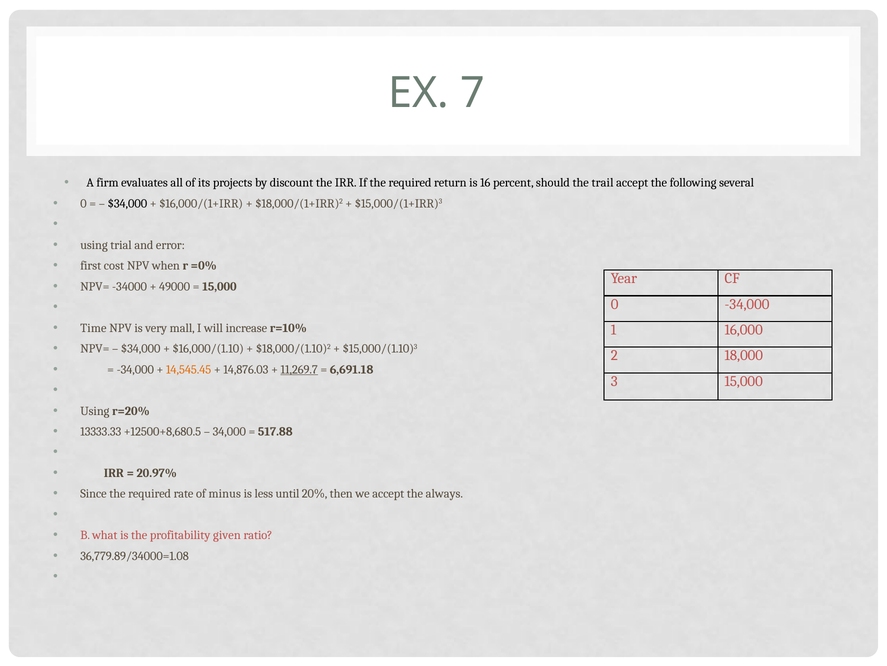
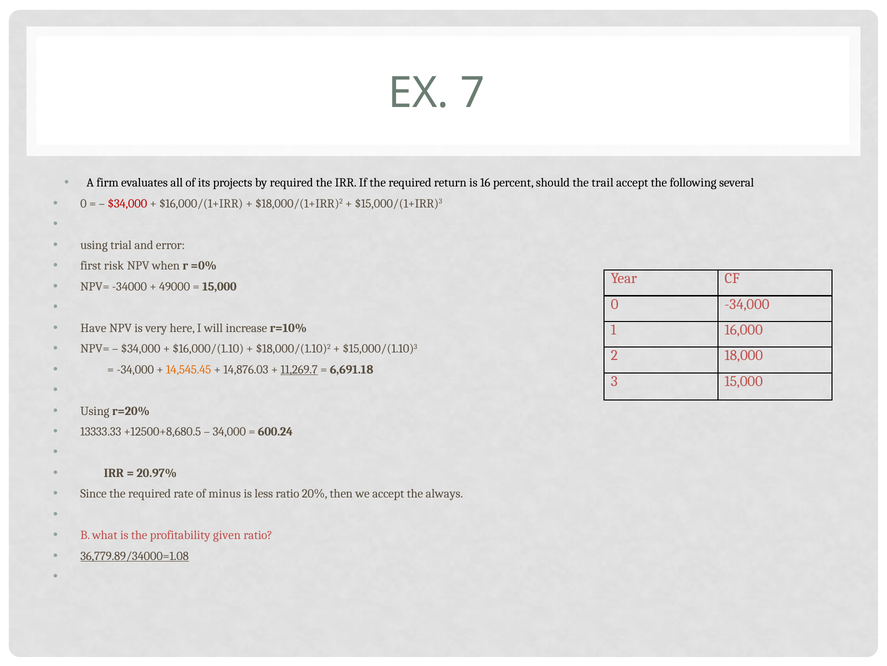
by discount: discount -> required (291, 183)
$34,000 colour: black -> red (127, 203)
cost: cost -> risk (114, 266)
Time: Time -> Have (93, 328)
mall: mall -> here (182, 328)
517.88: 517.88 -> 600.24 (275, 431)
less until: until -> ratio (288, 493)
36,779.89/34000=1.08 underline: none -> present (135, 555)
